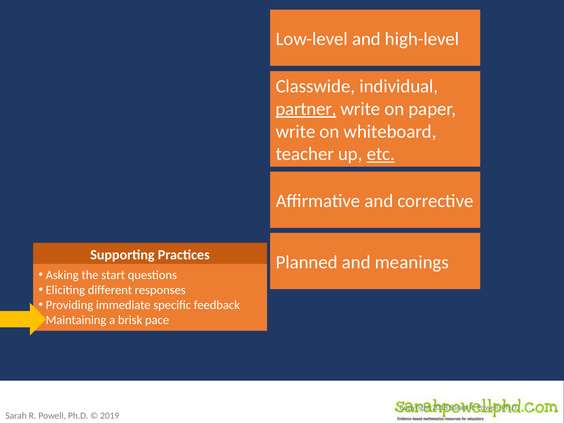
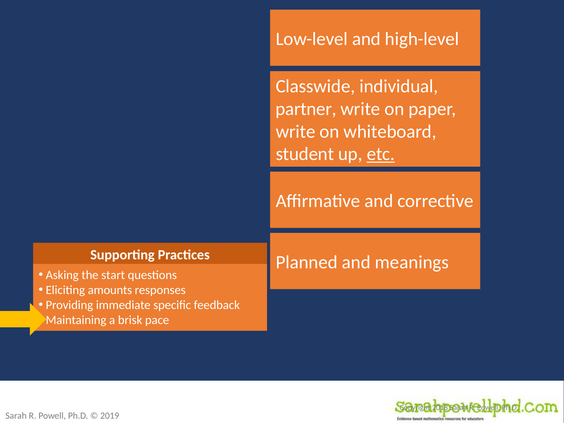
partner underline: present -> none (306, 109)
teacher: teacher -> student (305, 154)
different: different -> amounts (110, 290)
